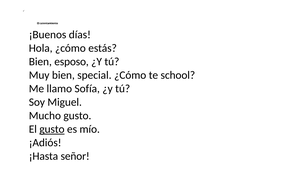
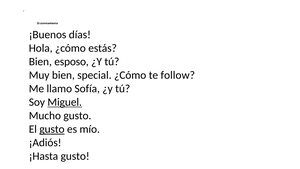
school: school -> follow (178, 75)
Miguel underline: none -> present (65, 102)
¡Hasta señor: señor -> gusto (75, 156)
